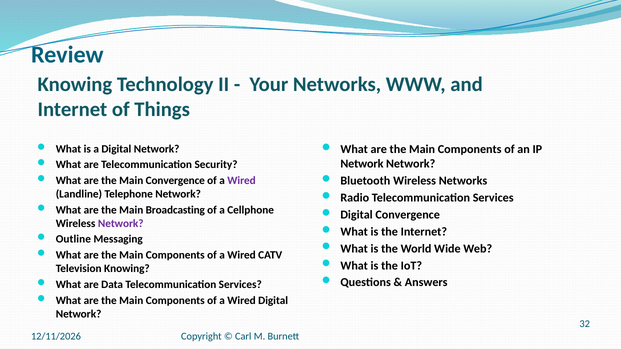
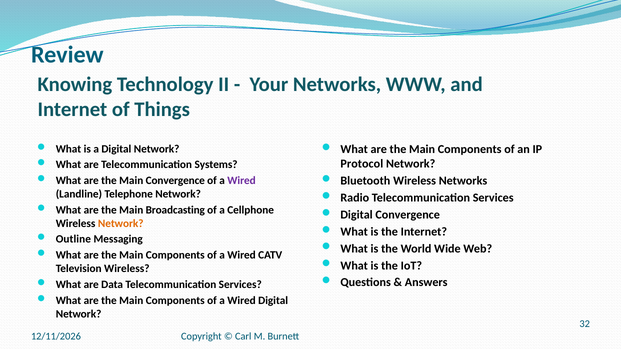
Security: Security -> Systems (216, 165)
Network: Network -> Protocol (362, 164)
Network colour: purple -> orange (121, 224)
Television Knowing: Knowing -> Wireless (127, 269)
